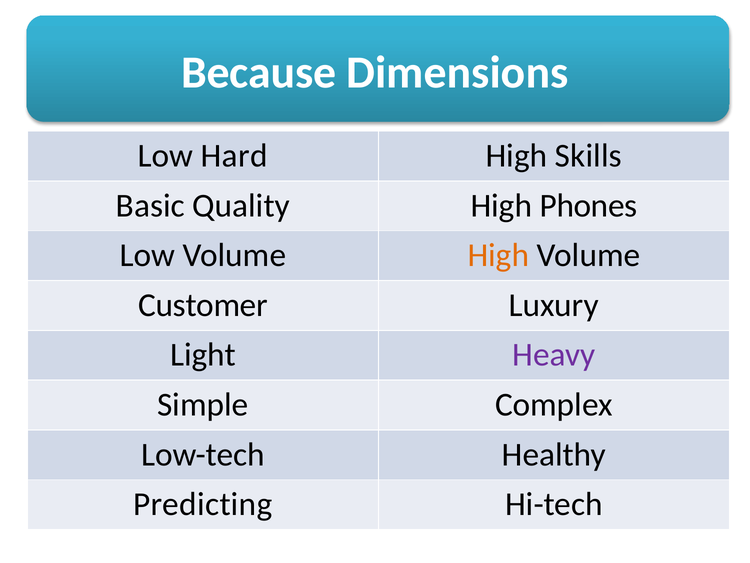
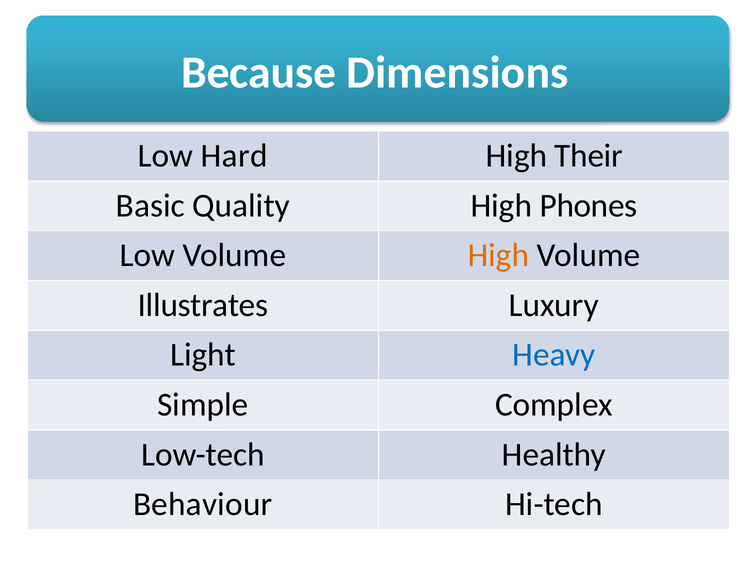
Skills: Skills -> Their (589, 156)
Customer: Customer -> Illustrates (203, 305)
Heavy colour: purple -> blue (554, 355)
Predicting: Predicting -> Behaviour (203, 504)
